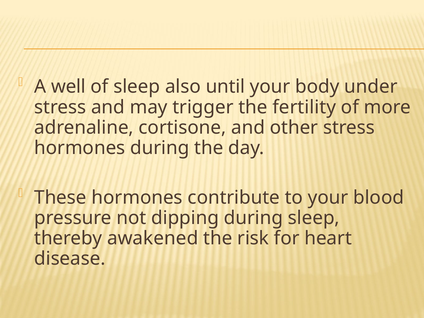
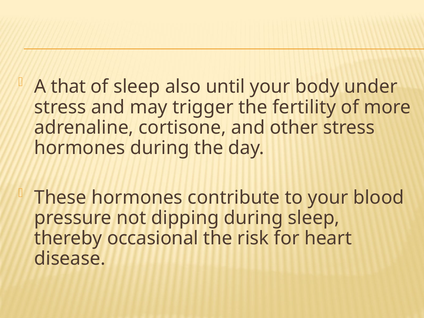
well: well -> that (69, 87)
awakened: awakened -> occasional (153, 238)
